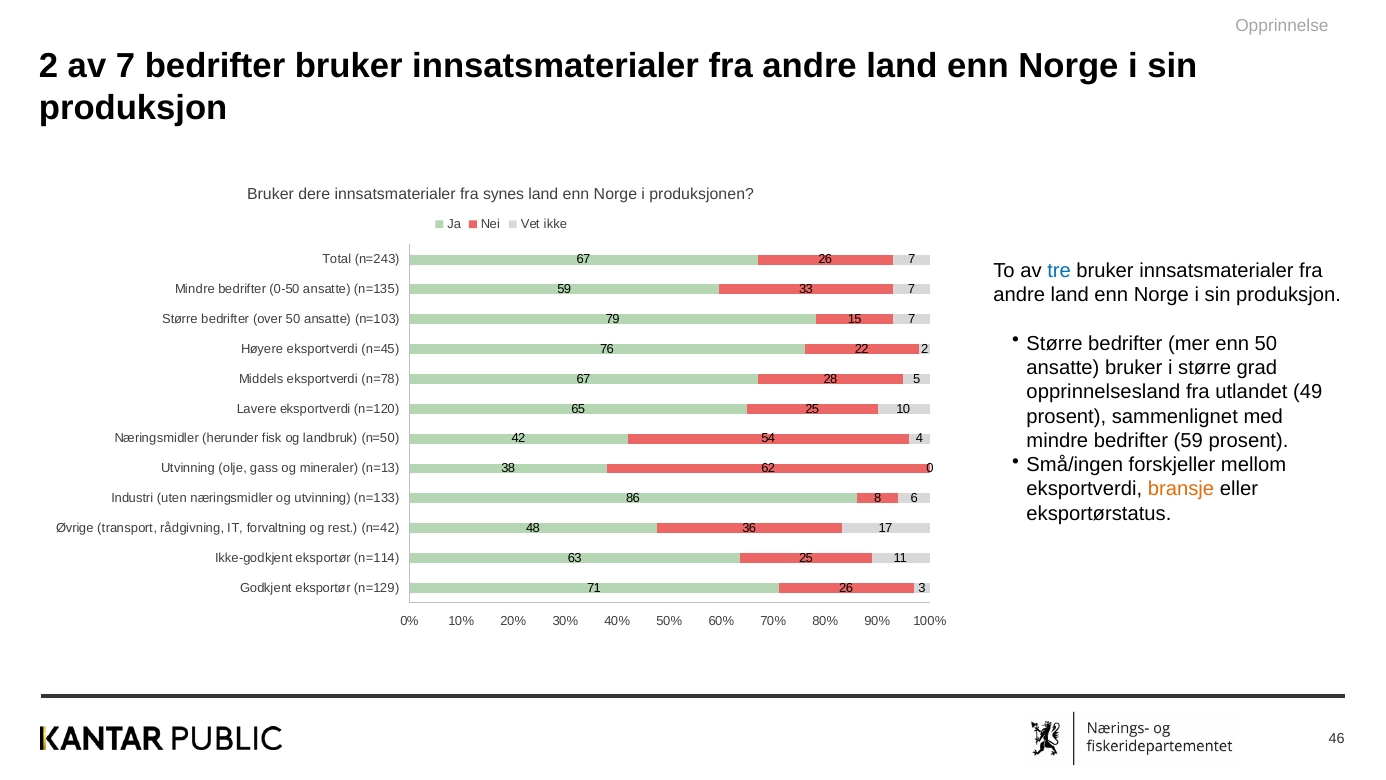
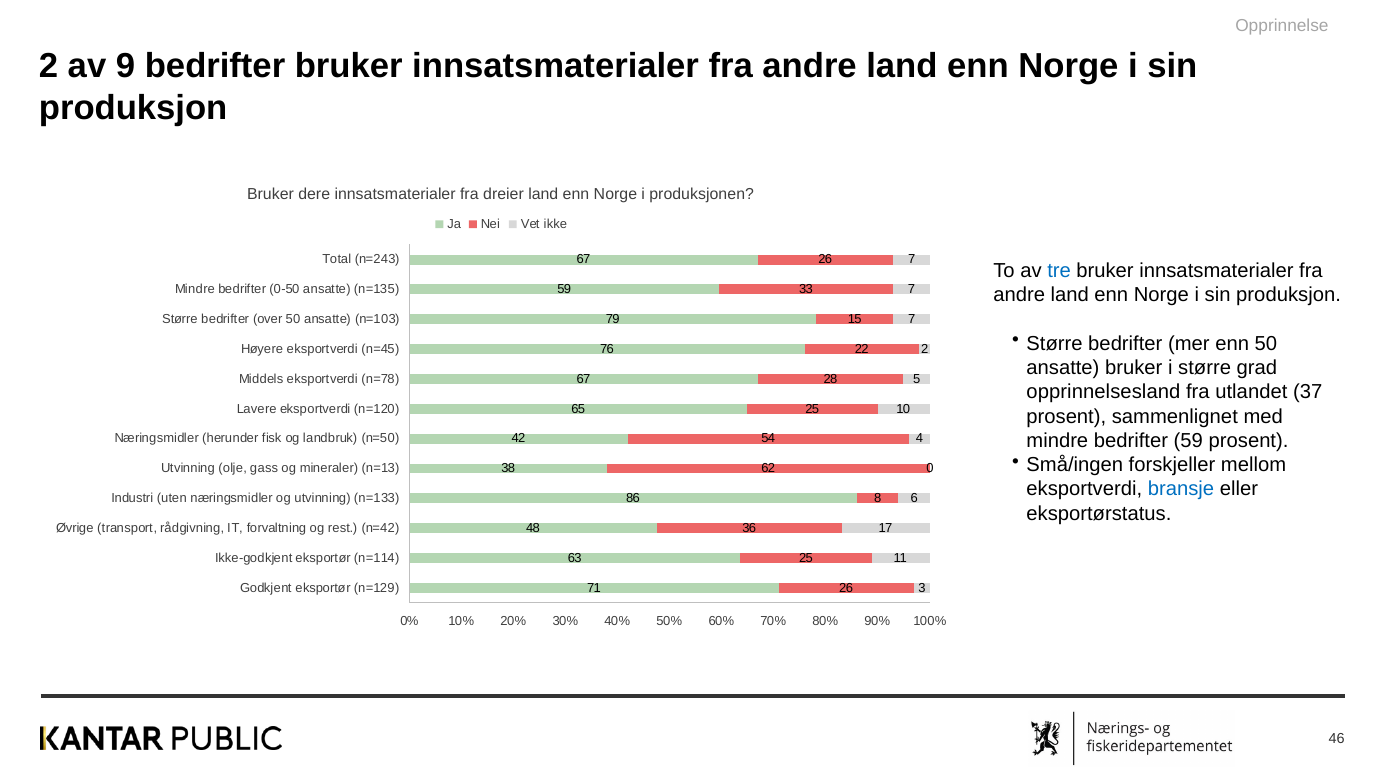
av 7: 7 -> 9 (126, 66)
synes: synes -> dreier (503, 194)
49: 49 -> 37 (1308, 392)
bransje colour: orange -> blue (1181, 489)
